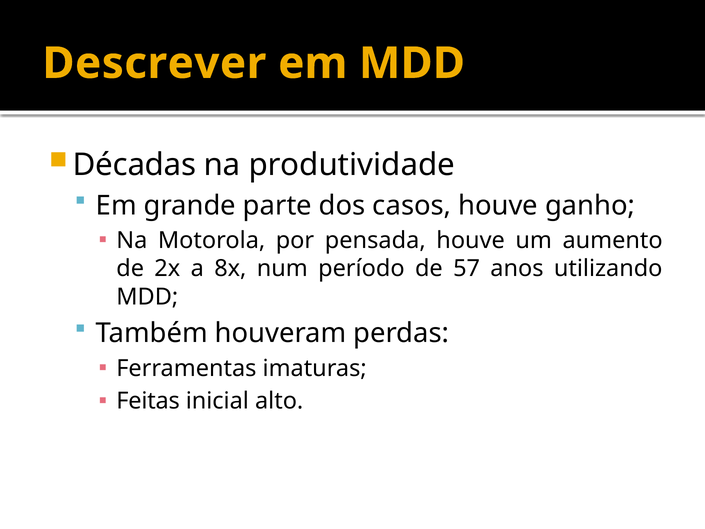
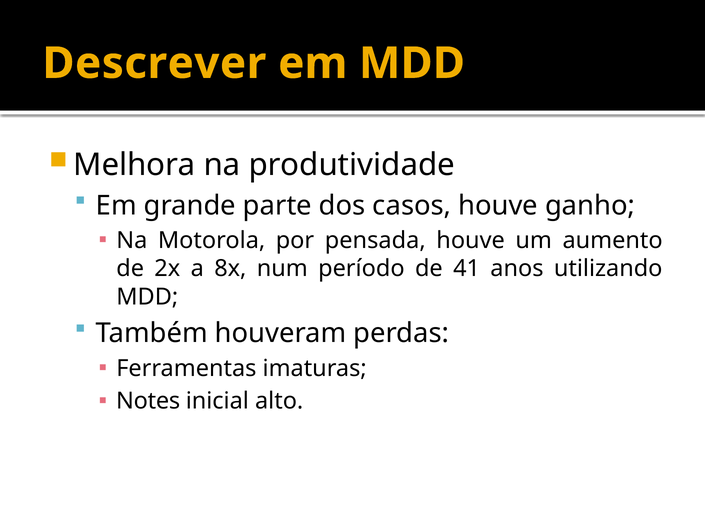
Décadas: Décadas -> Melhora (134, 165)
57: 57 -> 41 (467, 269)
Feitas: Feitas -> Notes (148, 401)
